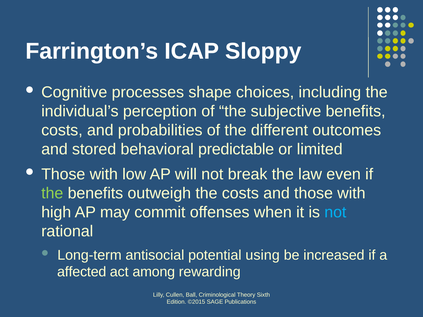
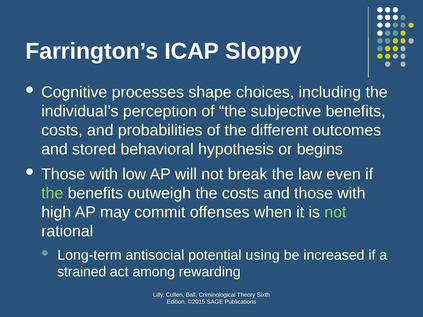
predictable: predictable -> hypothesis (236, 149)
limited: limited -> begins (320, 149)
not colour: light blue -> light green (335, 212)
affected: affected -> strained (82, 272)
